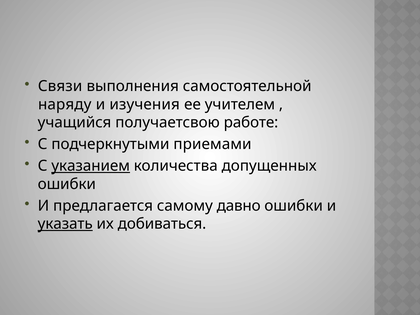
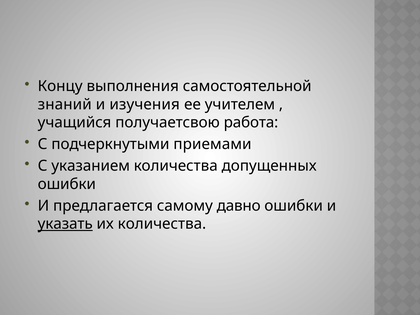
Связи: Связи -> Концу (60, 86)
наряду: наряду -> знаний (65, 104)
работе: работе -> работа (251, 123)
указанием underline: present -> none (91, 166)
их добиваться: добиваться -> количества (162, 224)
